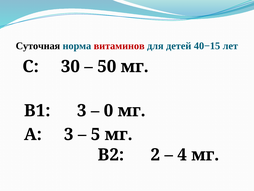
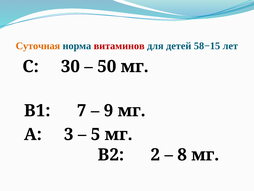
Суточная colour: black -> orange (38, 46)
40−15: 40−15 -> 58−15 (207, 46)
В1 3: 3 -> 7 (82, 110)
0: 0 -> 9 (108, 110)
4: 4 -> 8 (182, 154)
